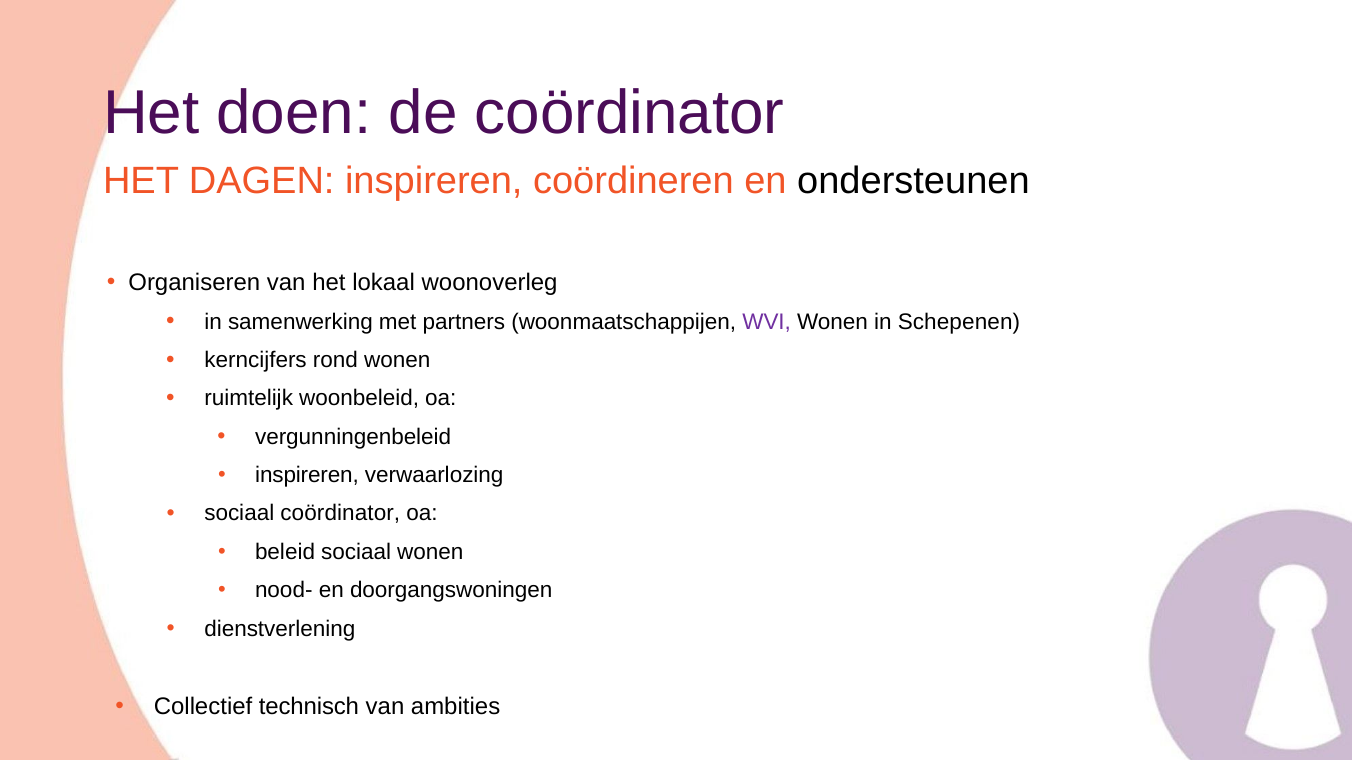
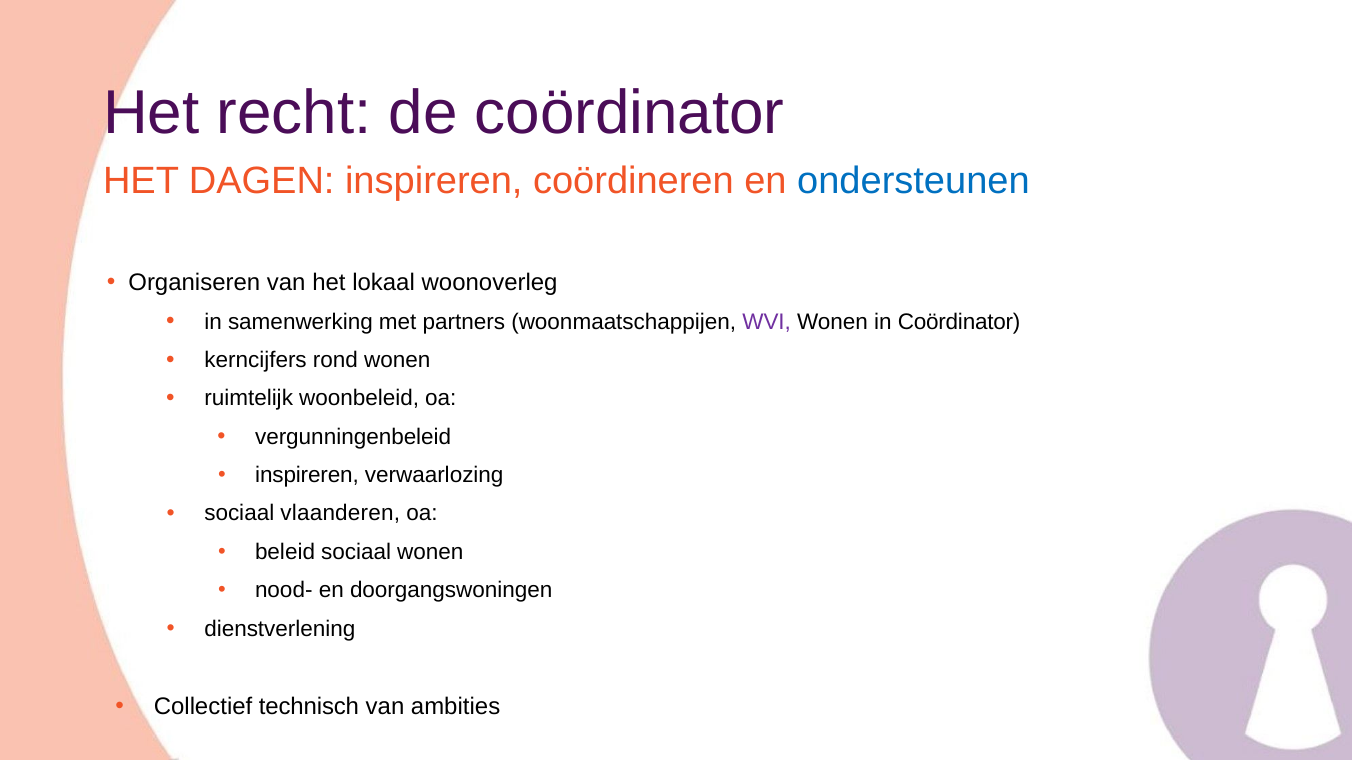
doen: doen -> recht (294, 114)
ondersteunen colour: black -> blue (913, 181)
in Schepenen: Schepenen -> Coördinator (959, 322)
sociaal coördinator: coördinator -> vlaanderen (340, 514)
